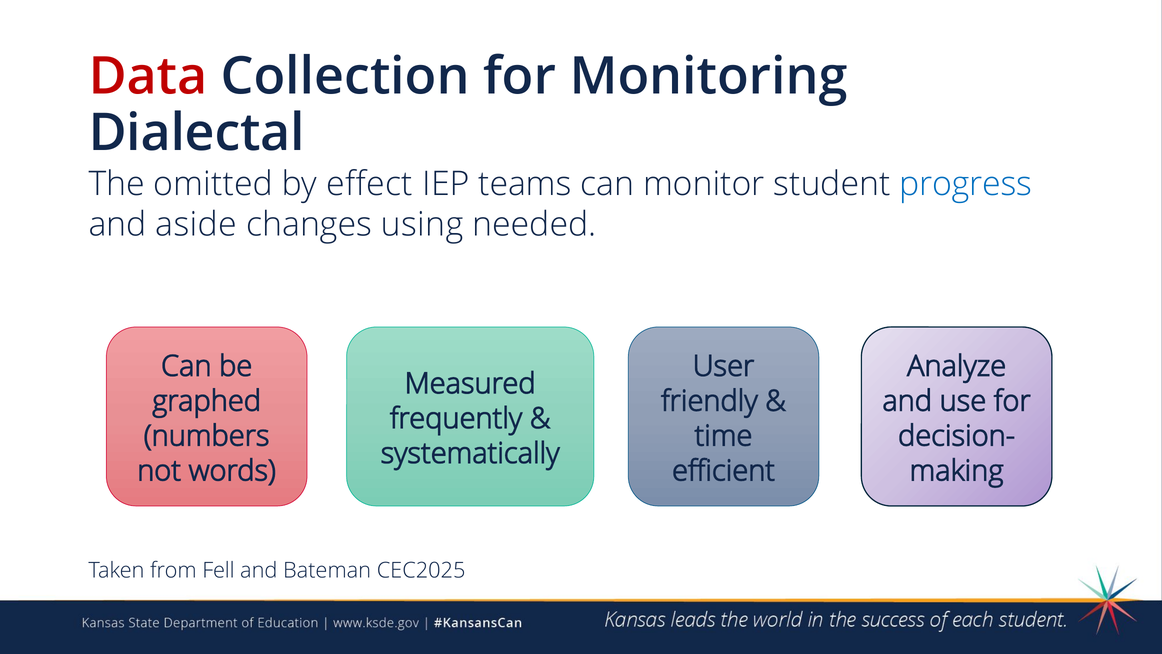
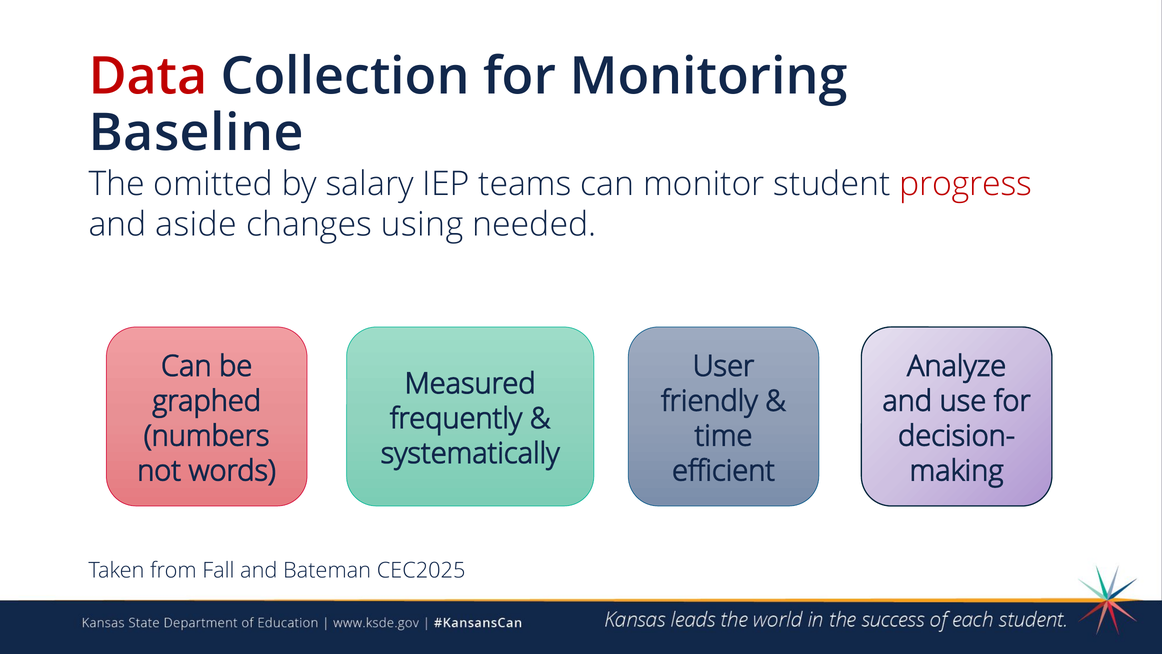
Dialectal: Dialectal -> Baseline (196, 133)
effect: effect -> salary (370, 184)
progress colour: blue -> red (966, 184)
Fell: Fell -> Fall (218, 570)
